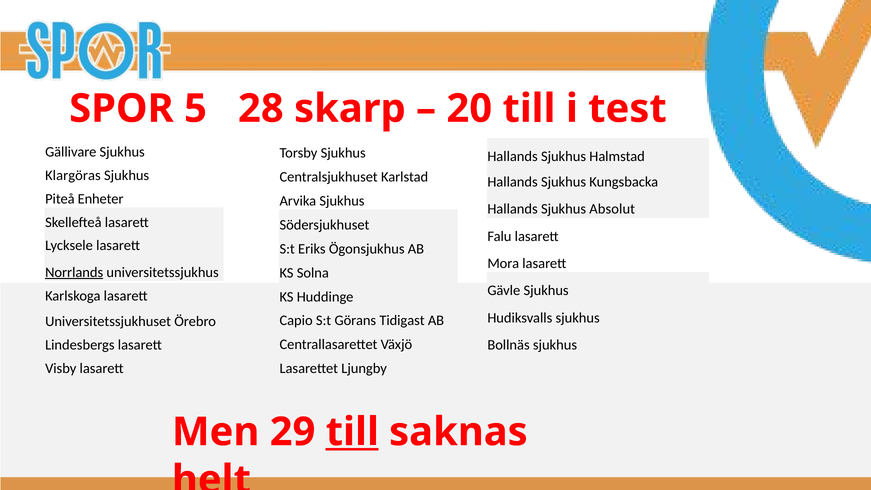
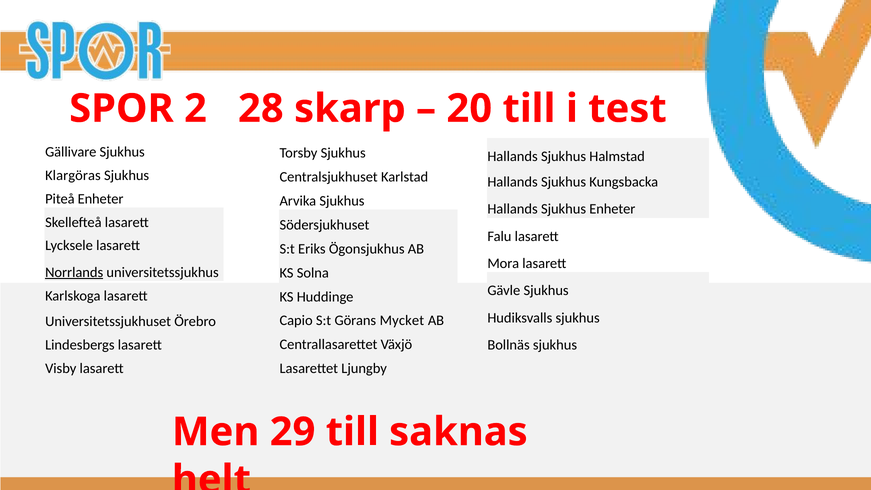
5: 5 -> 2 (195, 109)
Sjukhus Absolut: Absolut -> Enheter (612, 209)
Tidigast: Tidigast -> Mycket (402, 321)
till underline: present -> none (352, 432)
